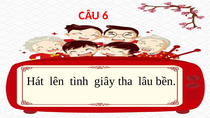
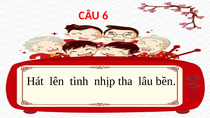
giây: giây -> nhịp (105, 81)
